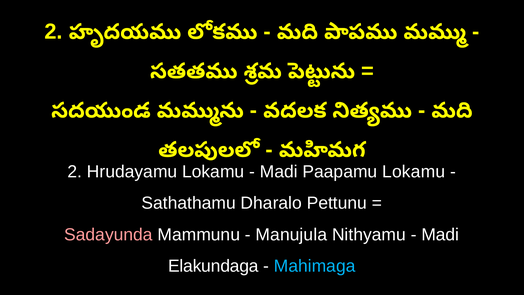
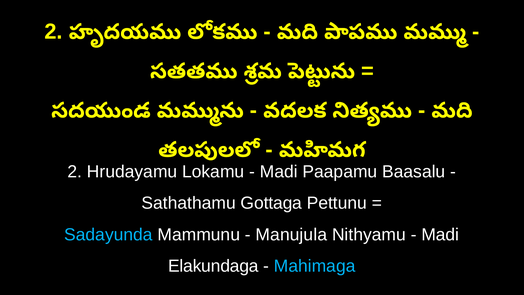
Paapamu Lokamu: Lokamu -> Baasalu (414, 172)
Dharalo: Dharalo -> Gottaga (271, 203)
Sadayunda colour: pink -> light blue (108, 234)
